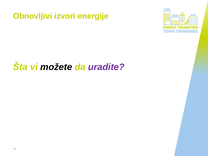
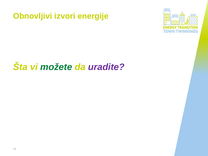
možete colour: black -> green (56, 67)
